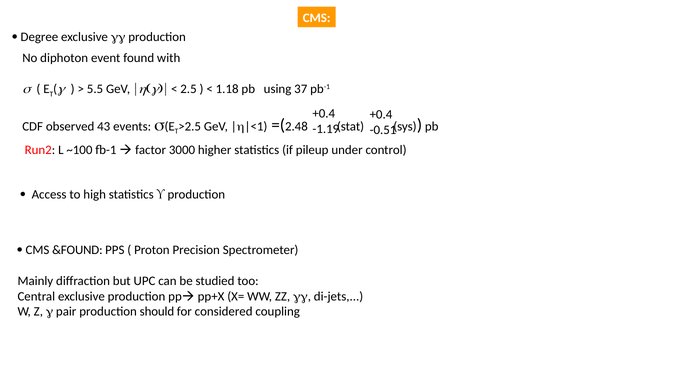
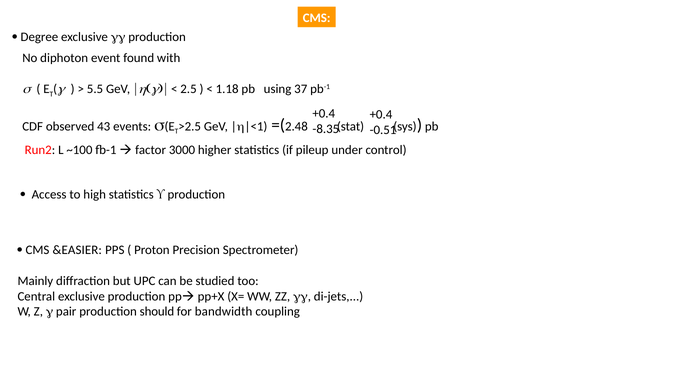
-1.19: -1.19 -> -8.35 (326, 129)
&FOUND: &FOUND -> &EASIER (77, 250)
considered: considered -> bandwidth (224, 312)
